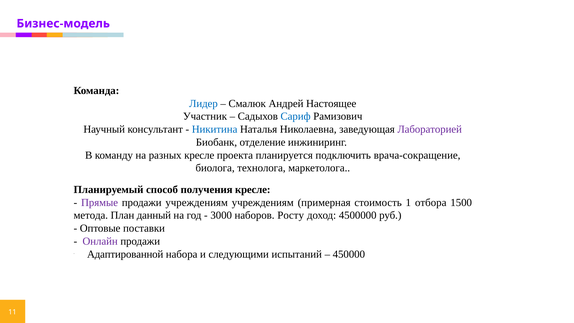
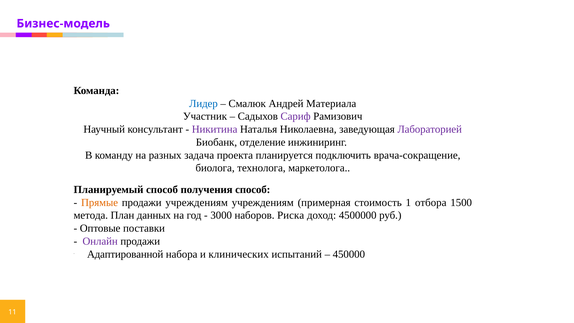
Настоящее: Настоящее -> Материала (331, 103)
Сариф colour: blue -> purple (296, 116)
Никитина colour: blue -> purple (215, 129)
разных кресле: кресле -> задача (199, 155)
получения кресле: кресле -> способ (253, 190)
Прямые colour: purple -> orange (100, 202)
данный: данный -> данных (154, 215)
Росту: Росту -> Риска (291, 215)
следующими: следующими -> клинических (239, 254)
